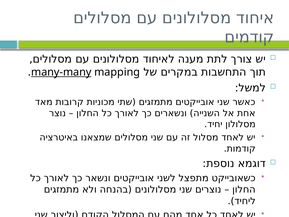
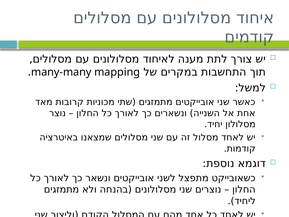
many-many underline: present -> none (61, 72)
